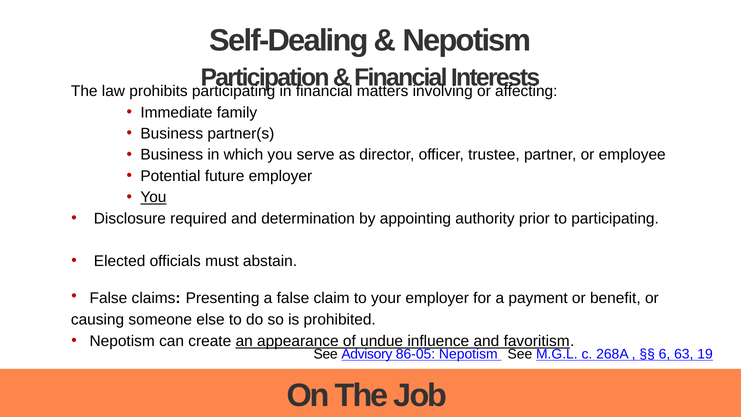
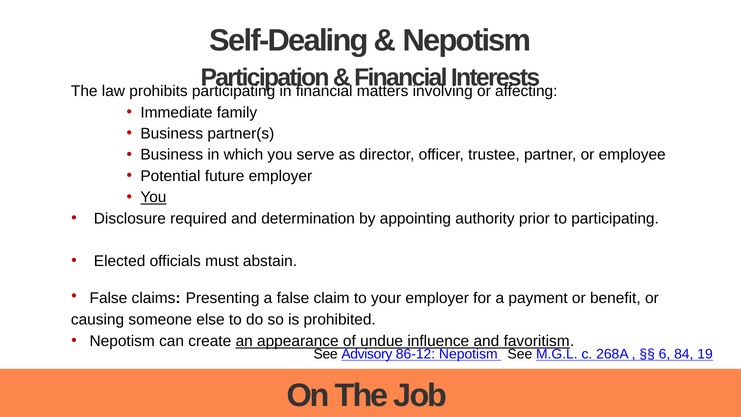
86-05: 86-05 -> 86-12 (416, 354)
63: 63 -> 84 (684, 354)
